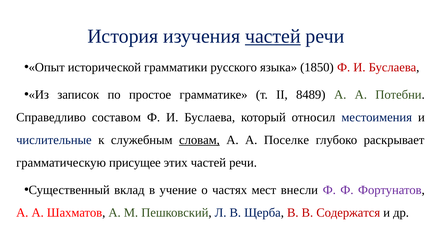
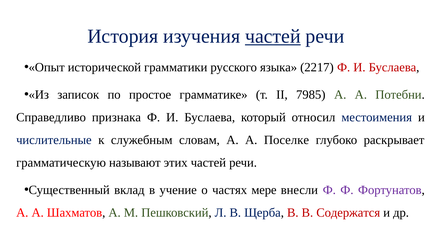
1850: 1850 -> 2217 (317, 67)
8489: 8489 -> 7985 (311, 95)
составом: составом -> признака (116, 117)
словам underline: present -> none (199, 140)
присущее: присущее -> называют (135, 163)
мест: мест -> мере (264, 190)
